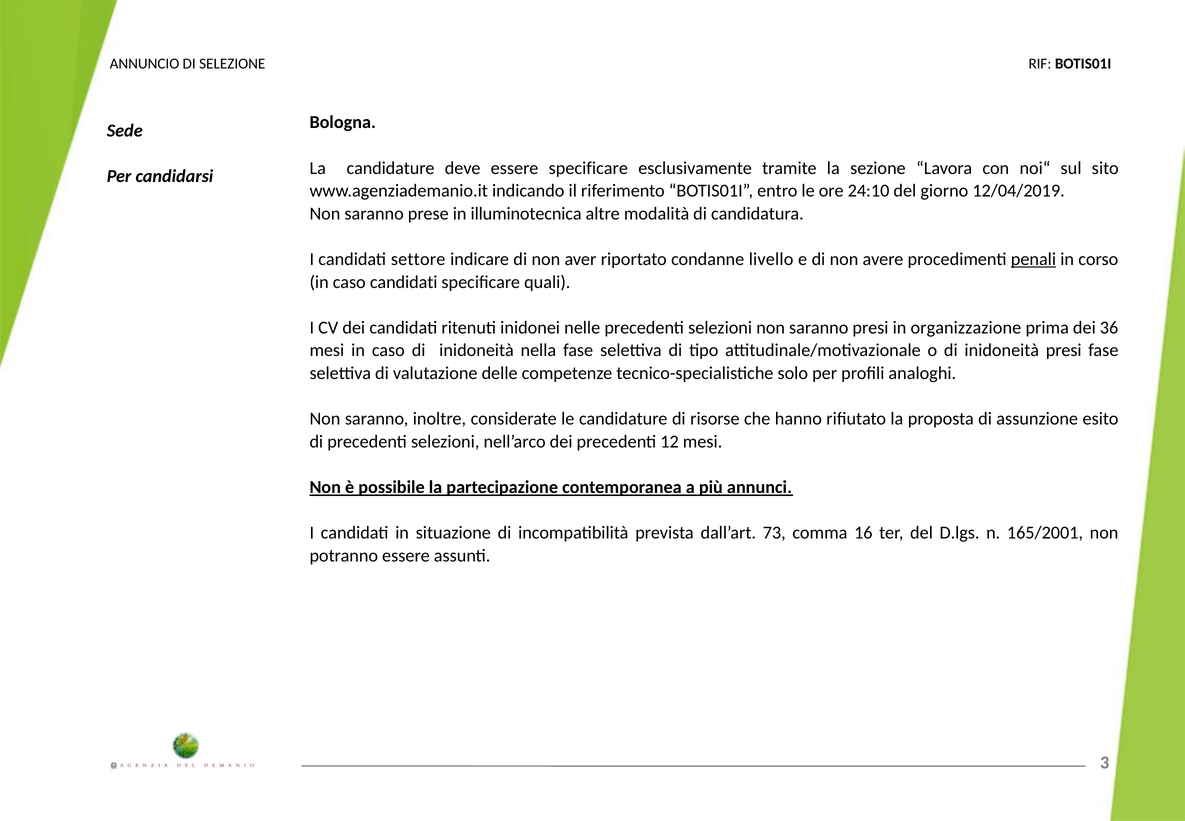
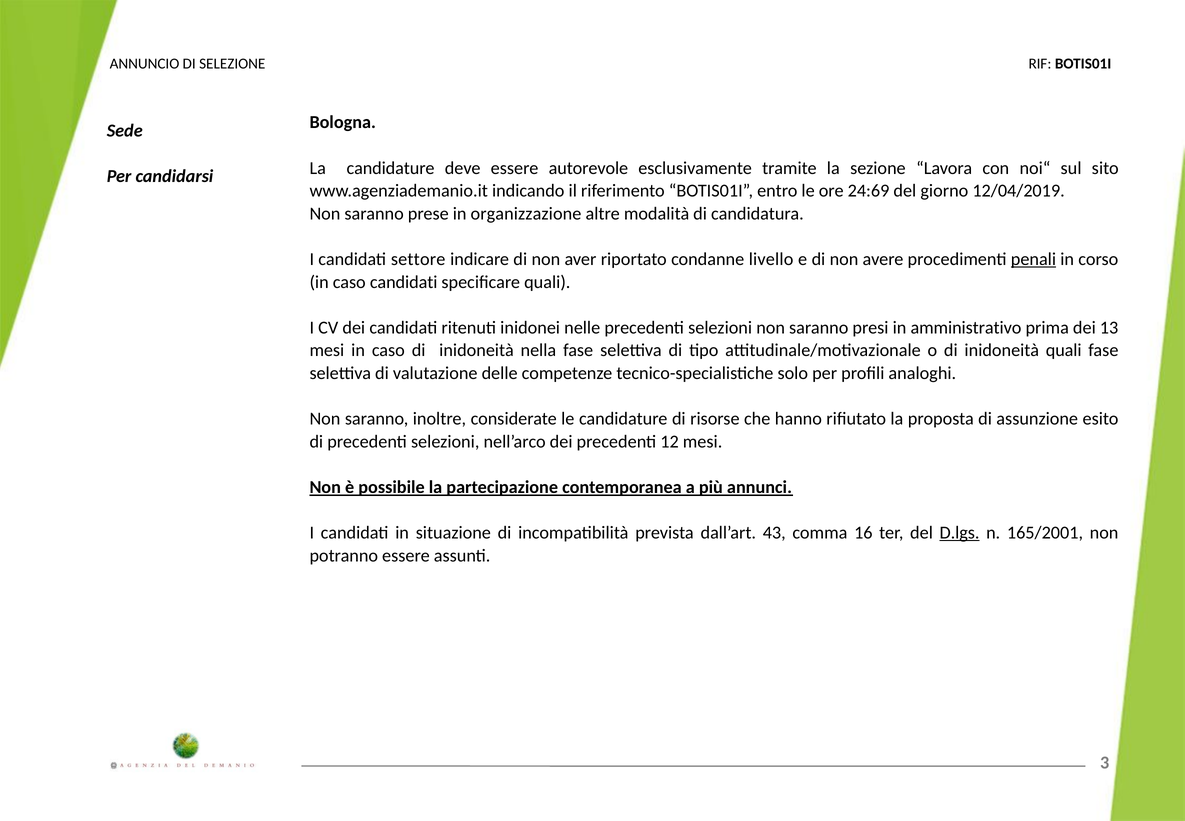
essere specificare: specificare -> autorevole (588, 168)
24:10: 24:10 -> 24:69 (869, 191)
illuminotecnica: illuminotecnica -> organizzazione (526, 213)
organizzazione: organizzazione -> amministrativo (966, 327)
36: 36 -> 13 (1109, 327)
inidoneità presi: presi -> quali (1064, 350)
73: 73 -> 43 (774, 532)
D.lgs underline: none -> present (960, 532)
